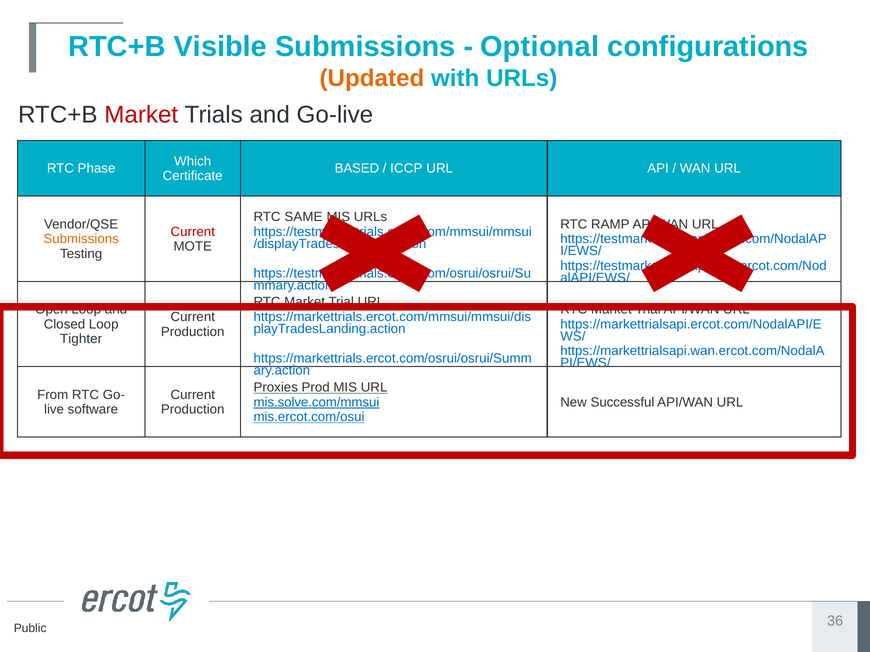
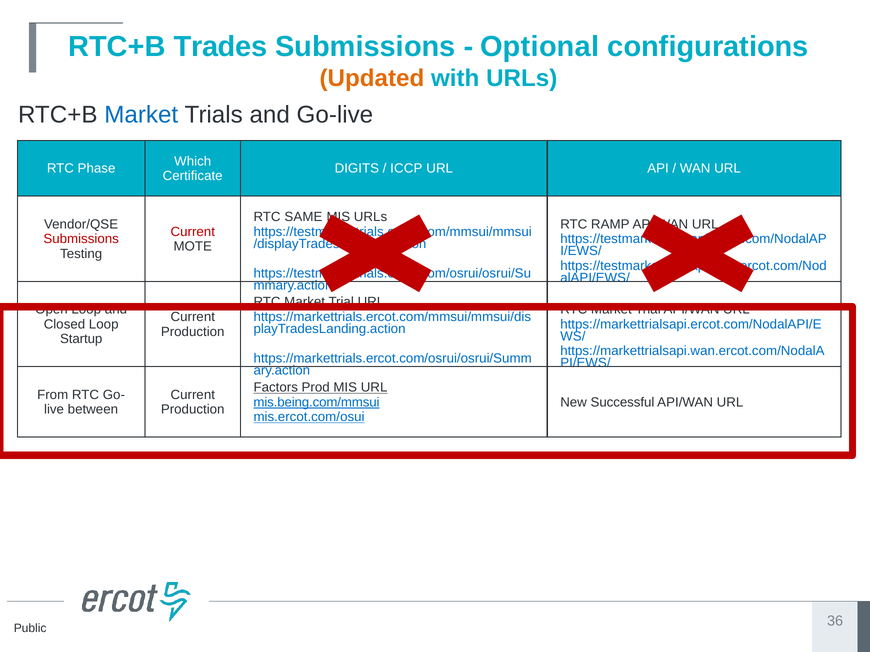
Visible: Visible -> Trades (220, 47)
Market colour: red -> blue (141, 115)
BASED: BASED -> DIGITS (357, 169)
Submissions colour: orange -> red (81, 239)
Tighter: Tighter -> Startup (81, 339)
Proxies: Proxies -> Factors (276, 388)
mis.solve.com/mmsui: mis.solve.com/mmsui -> mis.being.com/mmsui (316, 402)
software: software -> between (93, 410)
